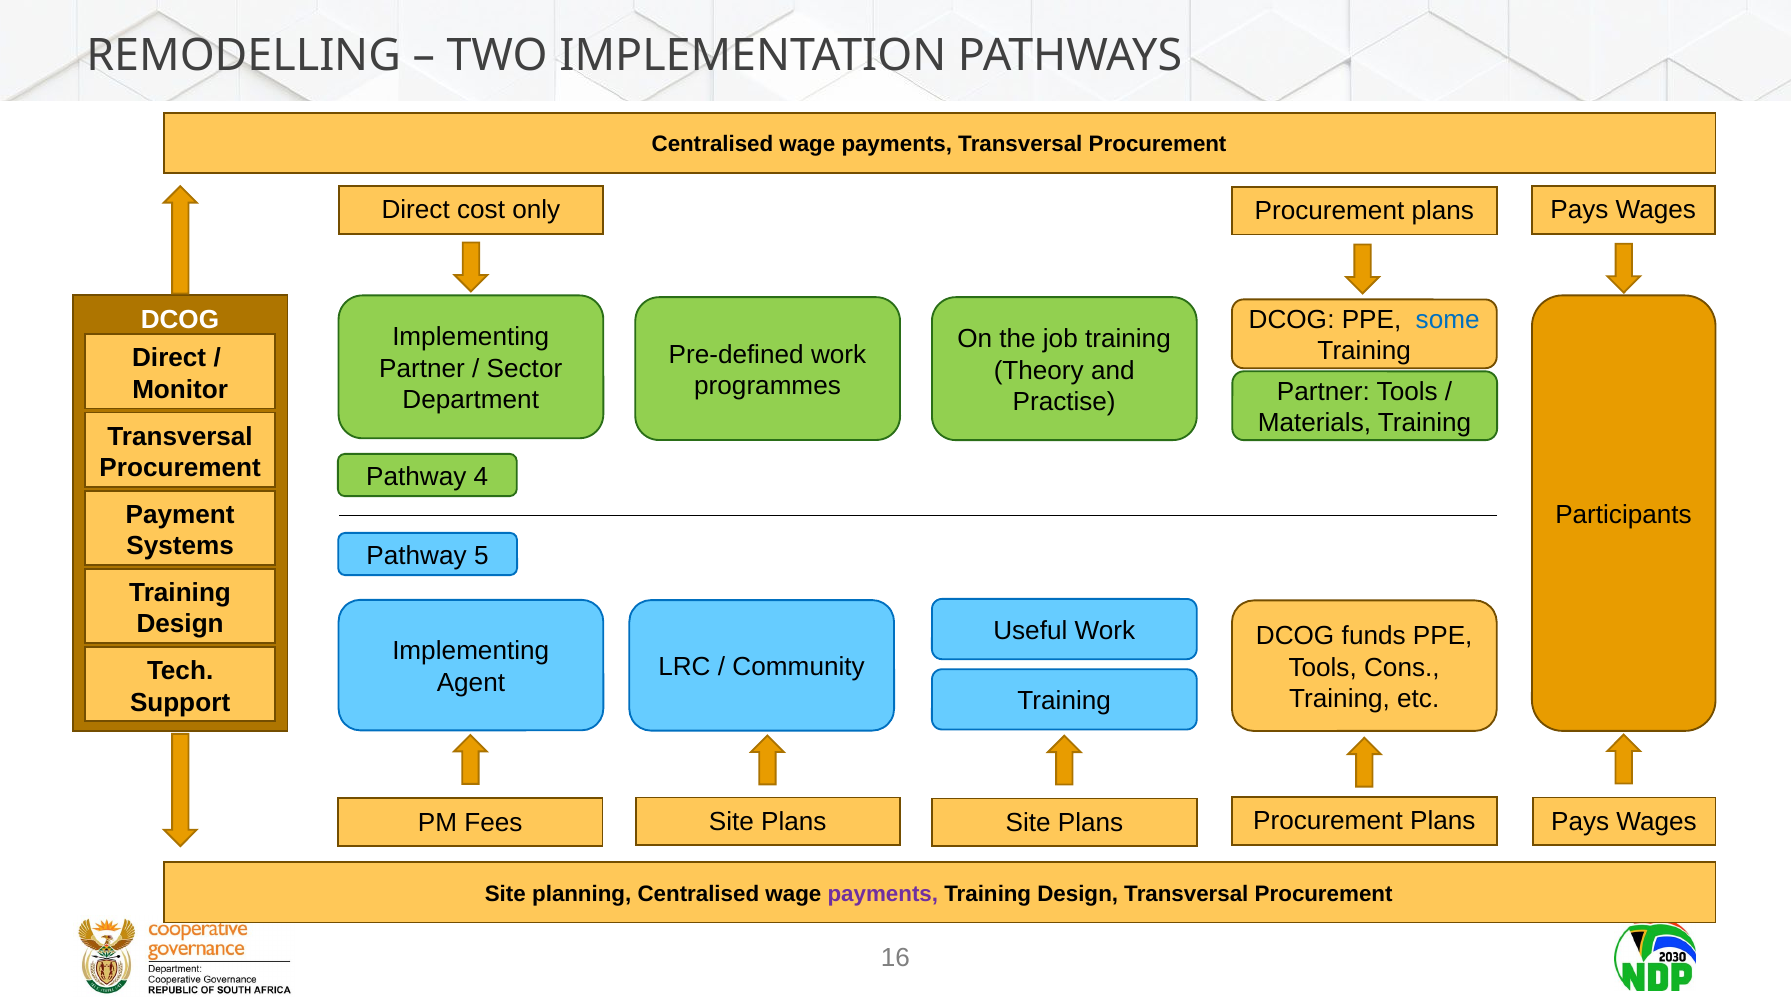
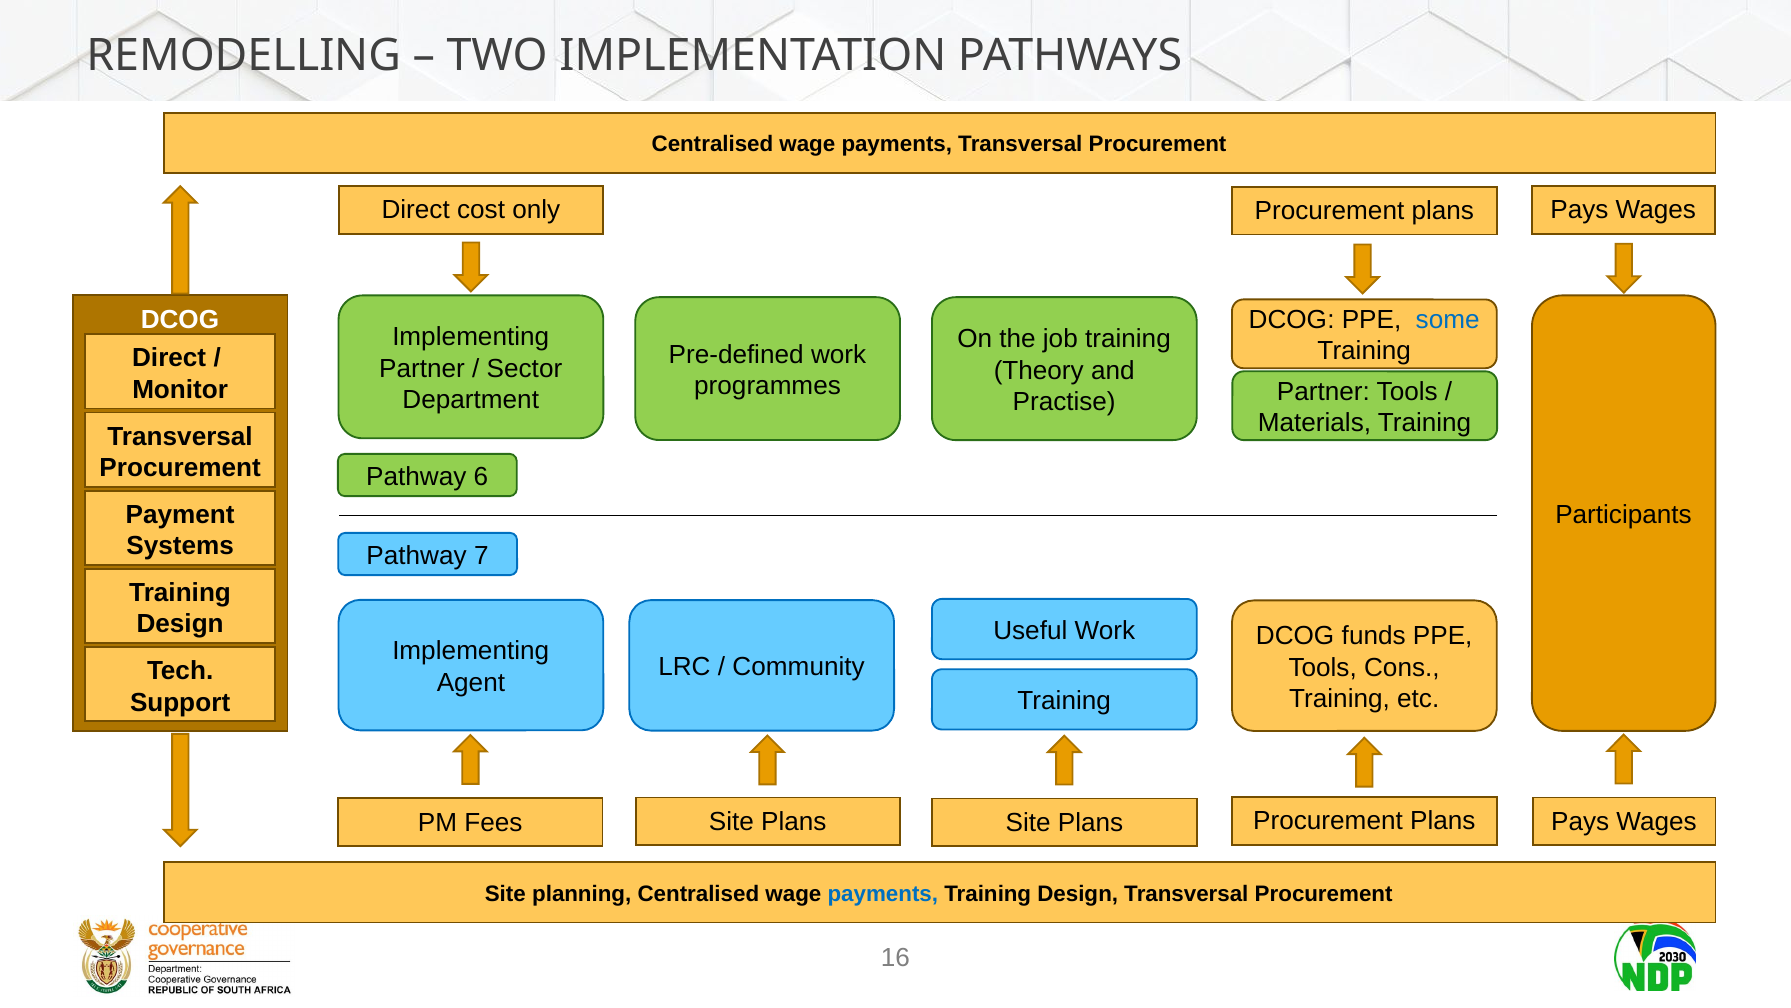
4: 4 -> 6 (481, 477)
5: 5 -> 7 (481, 555)
payments colour: purple -> blue (883, 893)
